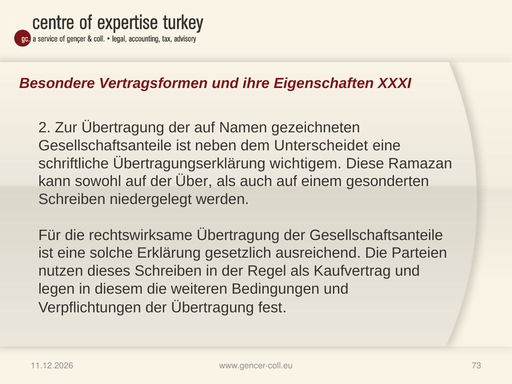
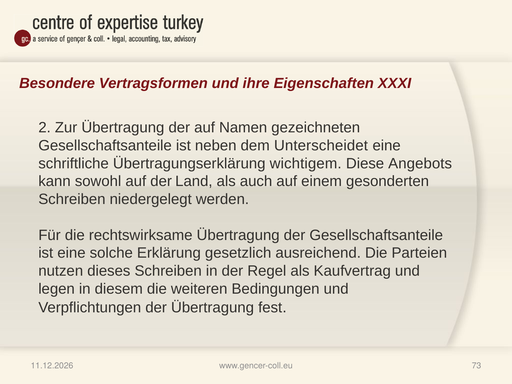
Ramazan: Ramazan -> Angebots (420, 163)
Über: Über -> Land (194, 181)
